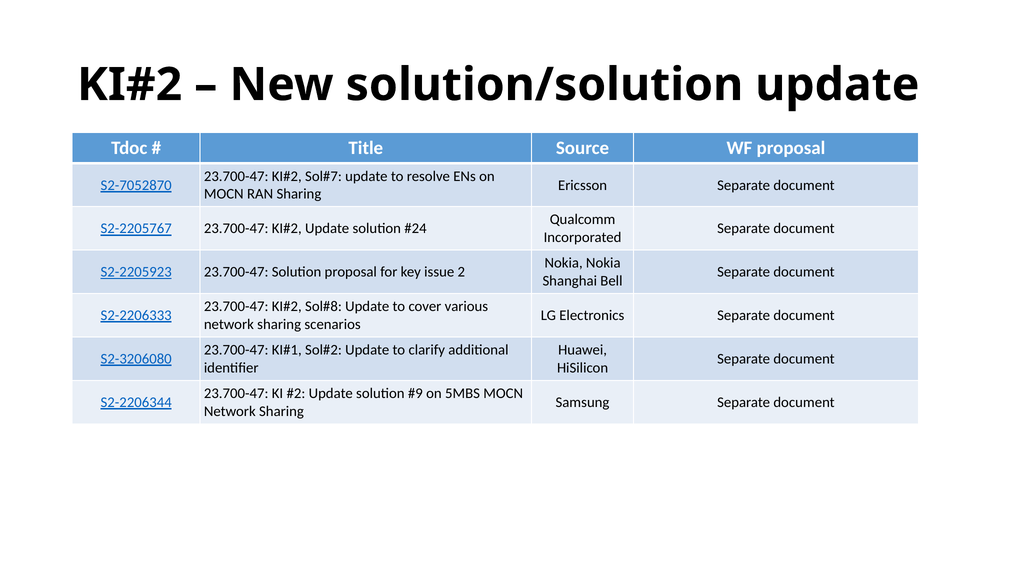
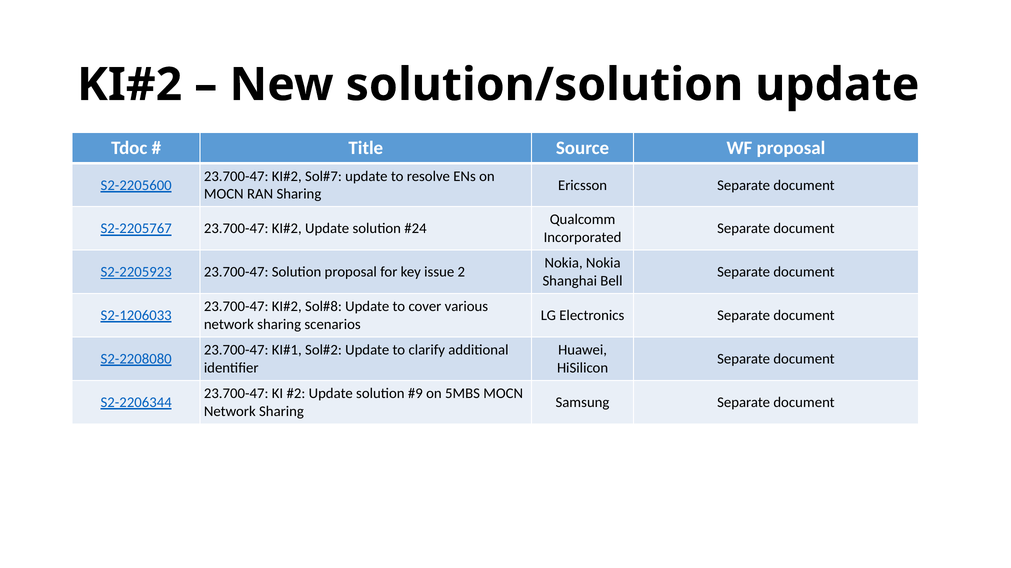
S2-7052870: S2-7052870 -> S2-2205600 (136, 185)
S2-2206333: S2-2206333 -> S2-1206033 (136, 316)
S2-3206080: S2-3206080 -> S2-2208080 (136, 359)
